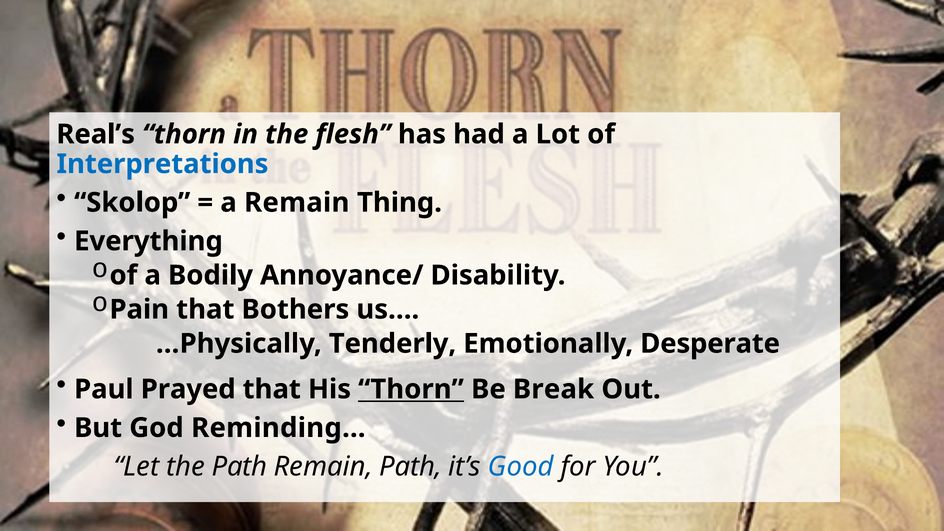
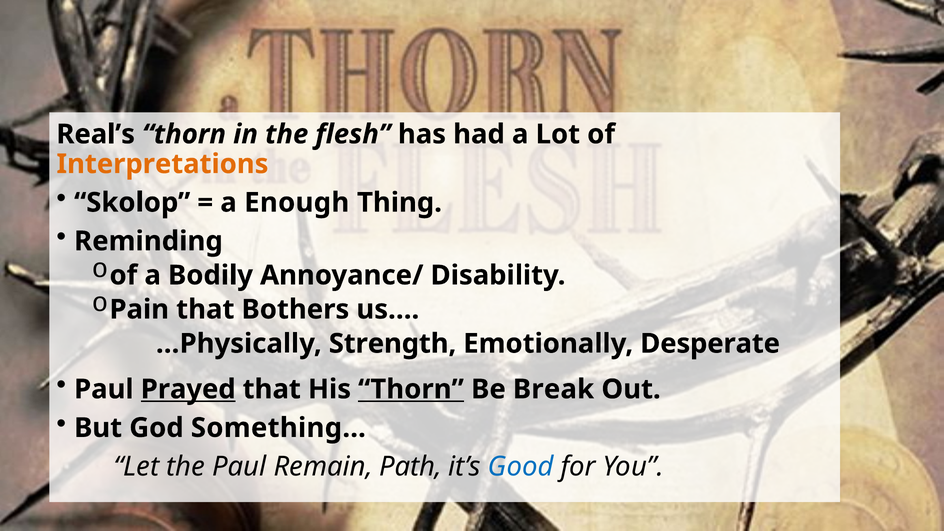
Interpretations colour: blue -> orange (162, 164)
a Remain: Remain -> Enough (297, 203)
Everything: Everything -> Reminding (148, 241)
Tenderly: Tenderly -> Strength (393, 344)
Prayed underline: none -> present (188, 389)
Reminding…: Reminding… -> Something… (278, 428)
the Path: Path -> Paul (239, 466)
